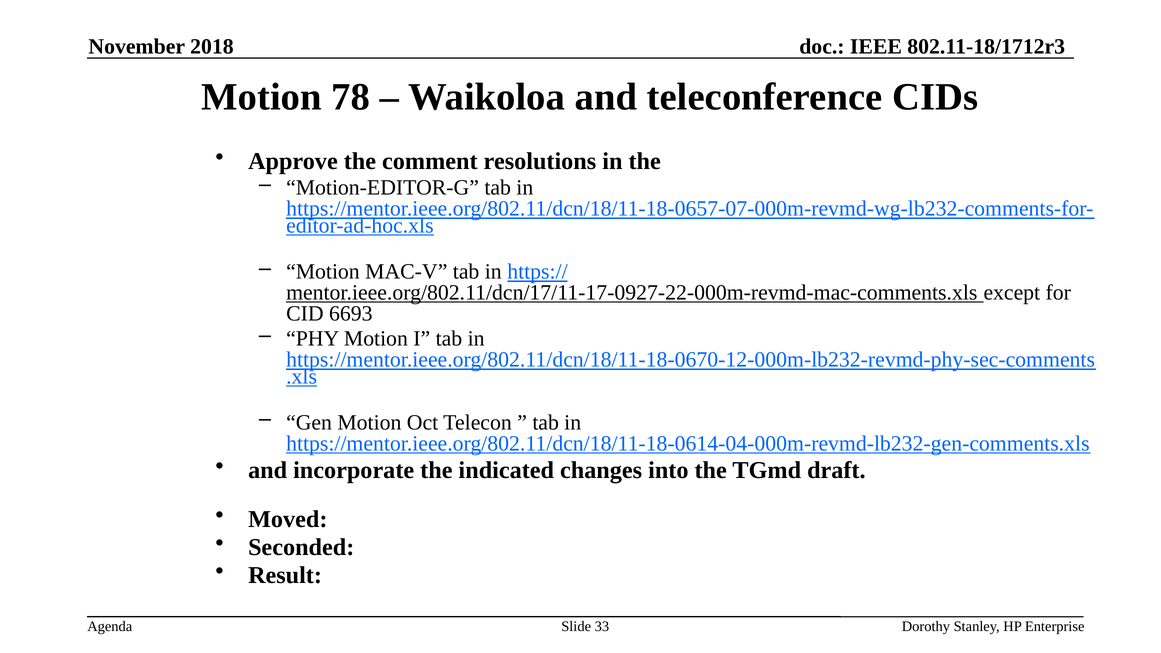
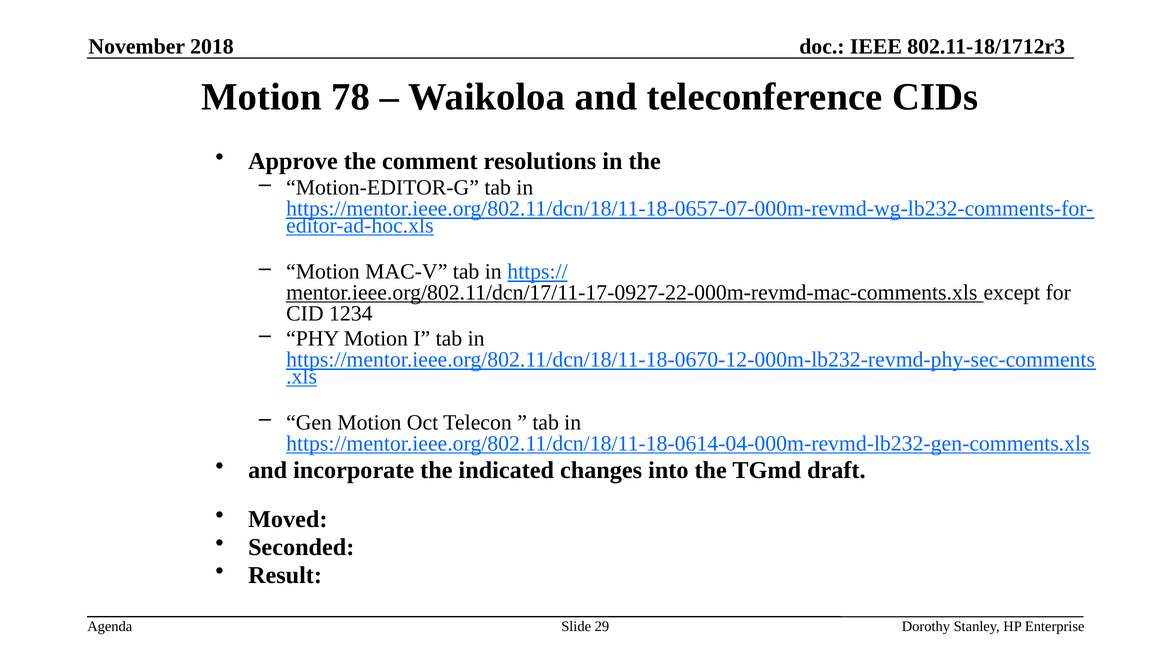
6693: 6693 -> 1234 (351, 313)
33: 33 -> 29 (602, 626)
